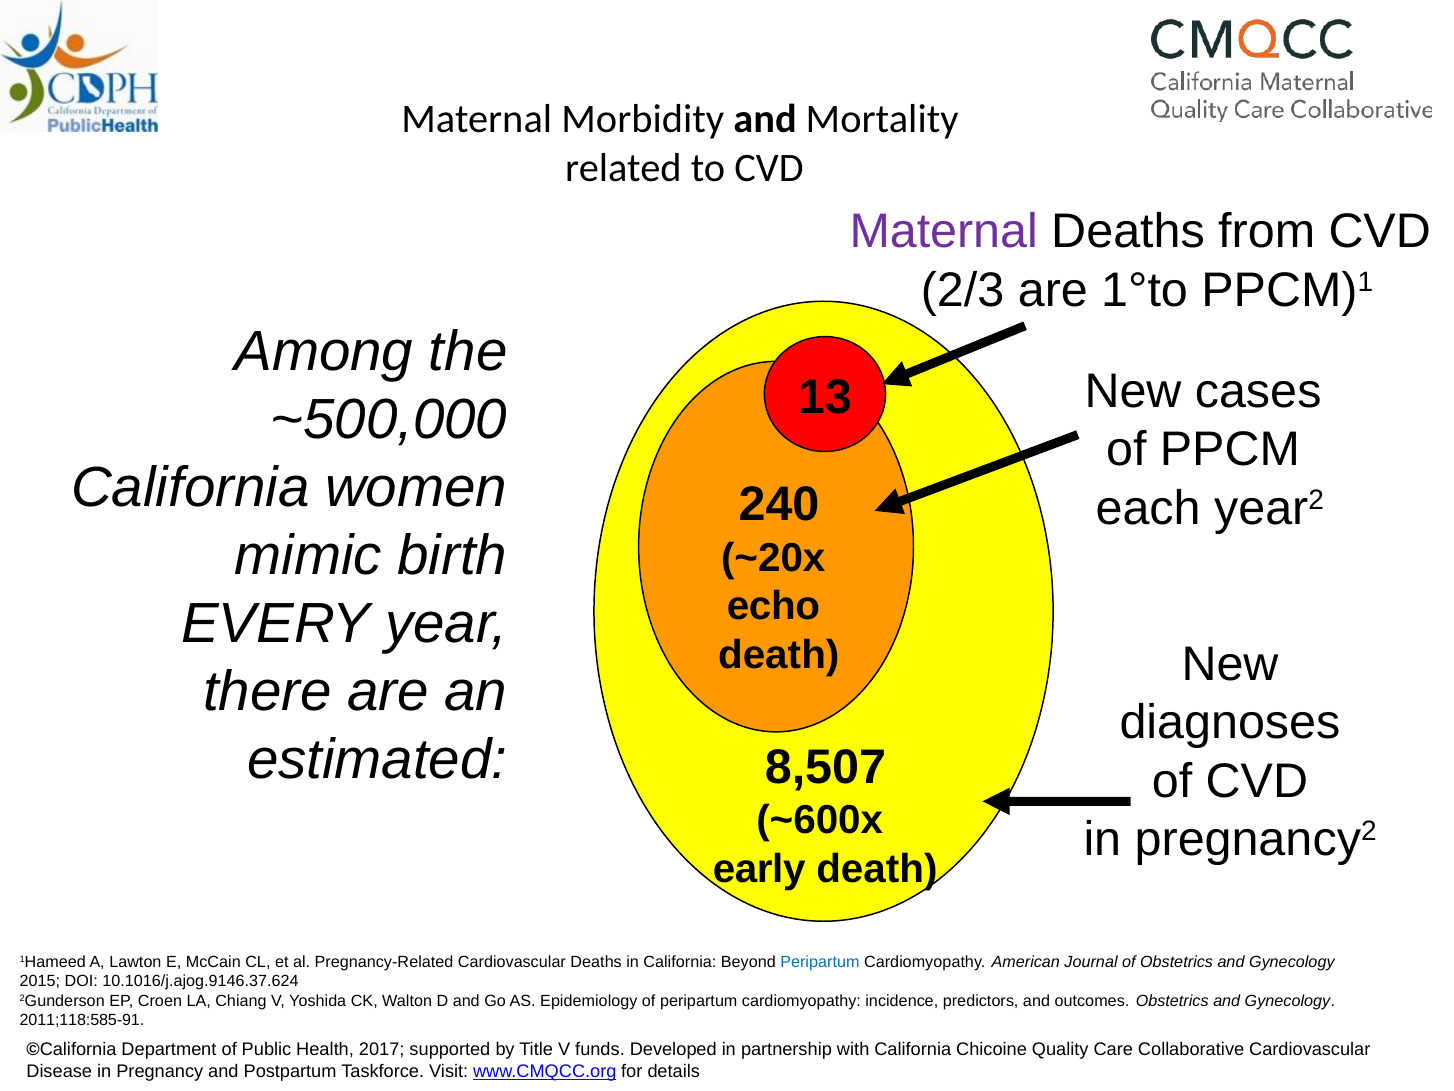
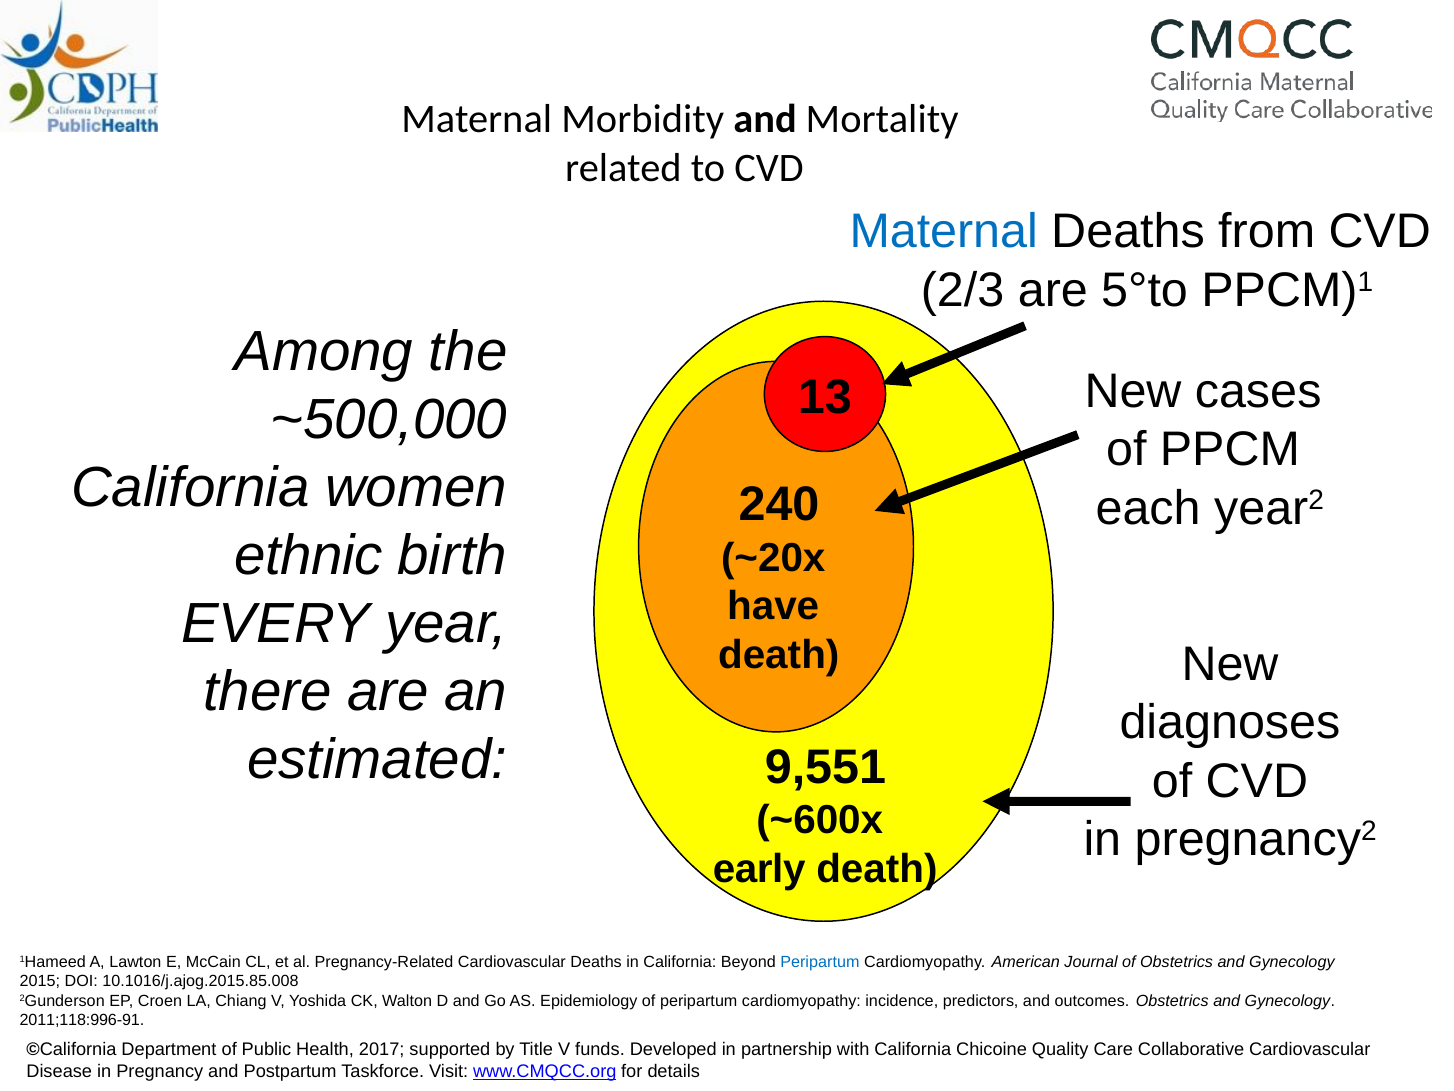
Maternal colour: purple -> blue (944, 232)
1°to: 1°to -> 5°to (1145, 290)
mimic: mimic -> ethnic (309, 555)
echo: echo -> have (773, 606)
8,507: 8,507 -> 9,551 (825, 767)
10.1016/j.ajog.9146.37.624: 10.1016/j.ajog.9146.37.624 -> 10.1016/j.ajog.2015.85.008 (201, 981)
2011;118:585-91: 2011;118:585-91 -> 2011;118:996-91 (82, 1020)
